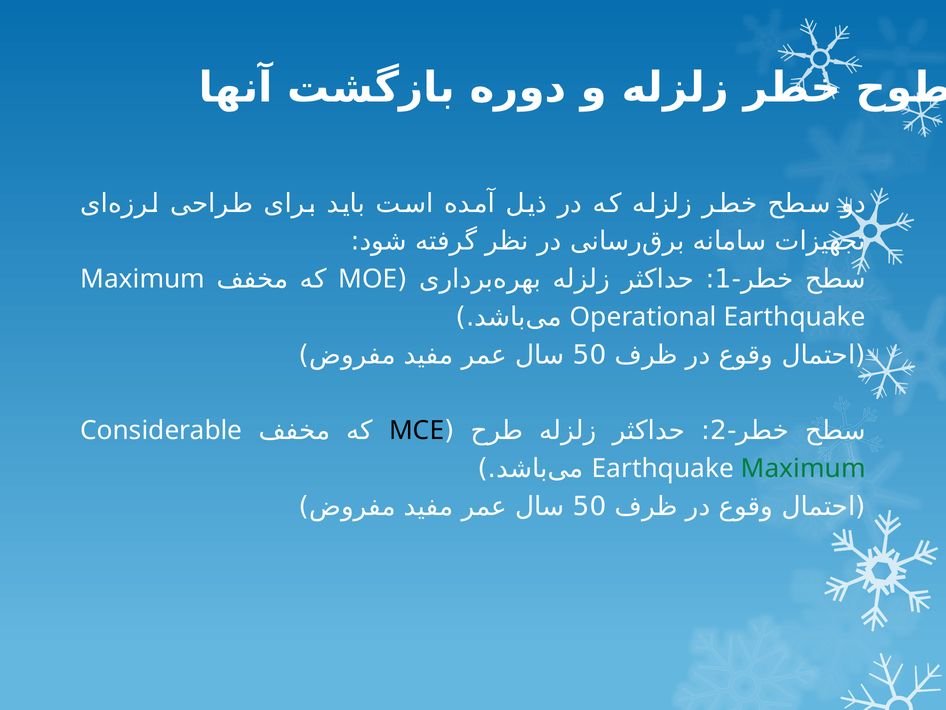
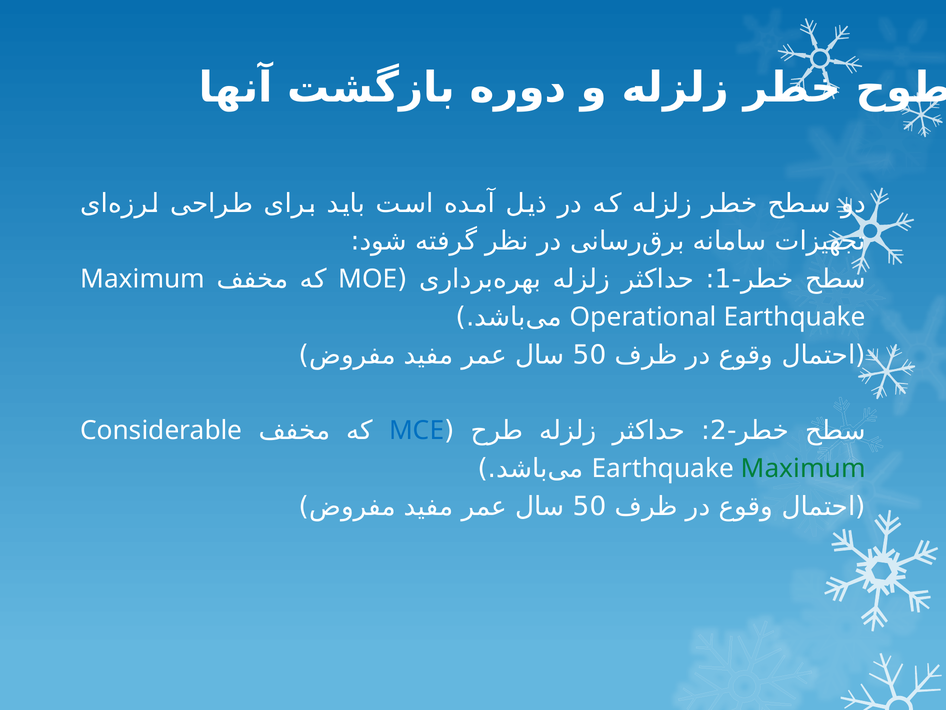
MCE colour: black -> blue (417, 430)
